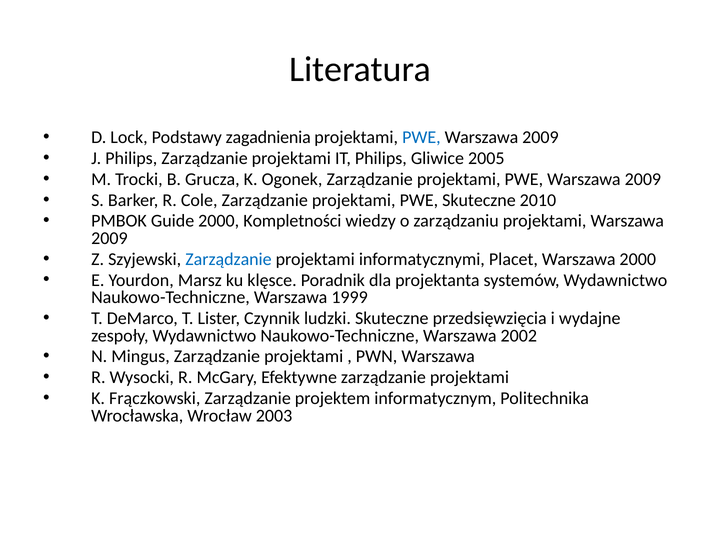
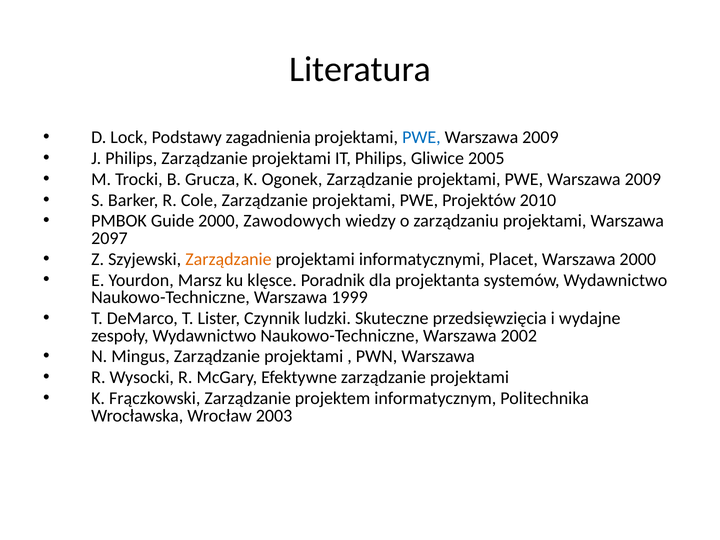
PWE Skuteczne: Skuteczne -> Projektów (479, 200)
Kompletności: Kompletności -> Zawodowych (292, 221)
2009: 2009 -> 2097 (109, 238)
Zarządzanie colour: blue -> orange (228, 259)
